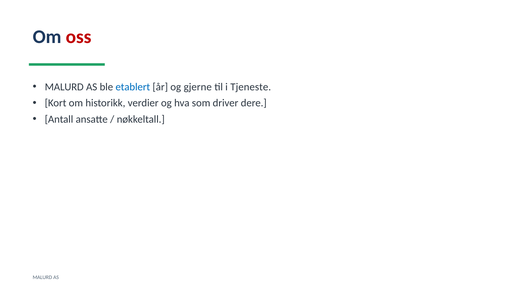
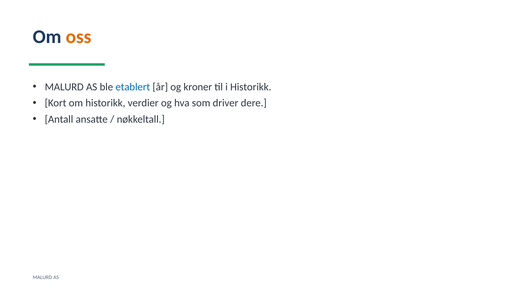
oss colour: red -> orange (79, 37)
gjerne: gjerne -> kroner (198, 87)
i Tjeneste: Tjeneste -> Historikk (251, 87)
